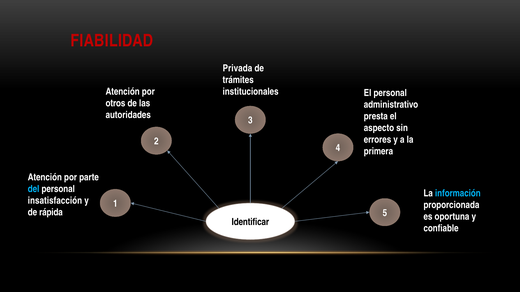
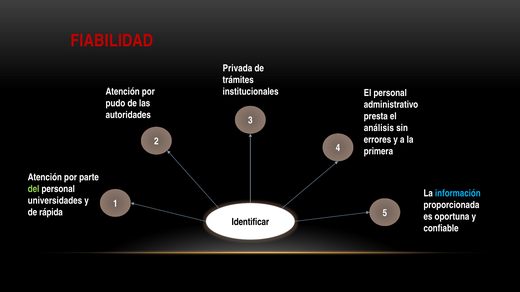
otros: otros -> pudo (115, 104)
aspecto: aspecto -> análisis (379, 128)
del colour: light blue -> light green (34, 189)
insatisfacción: insatisfacción -> universidades (55, 201)
